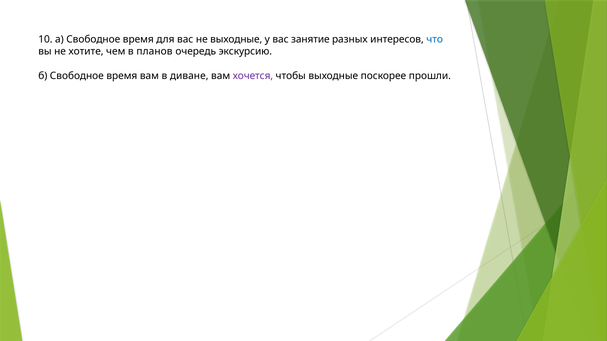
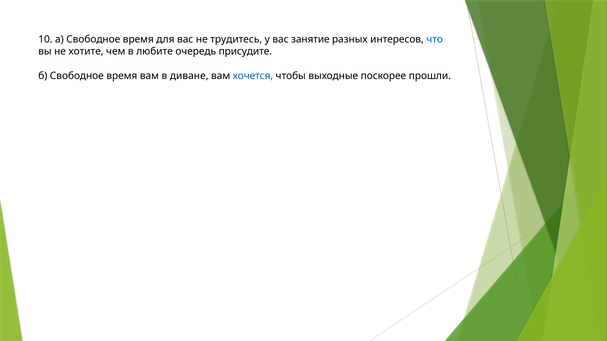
не выходные: выходные -> трудитесь (236, 39)
планов: планов -> любите (155, 52)
экскурсию: экскурсию -> присудите (245, 52)
хочется colour: purple -> blue (253, 76)
